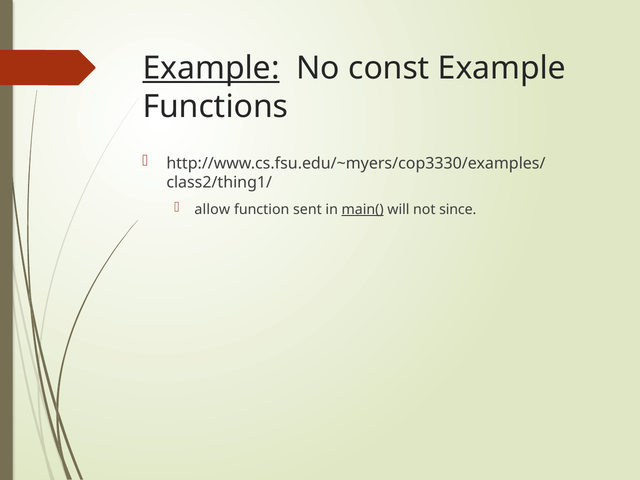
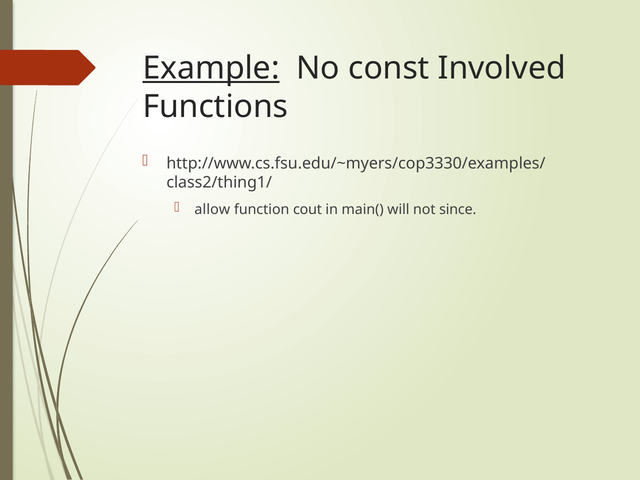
const Example: Example -> Involved (502, 68)
sent: sent -> cout (307, 209)
main( underline: present -> none (363, 209)
